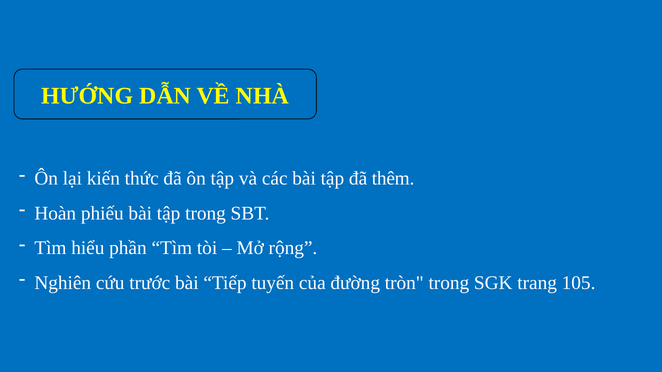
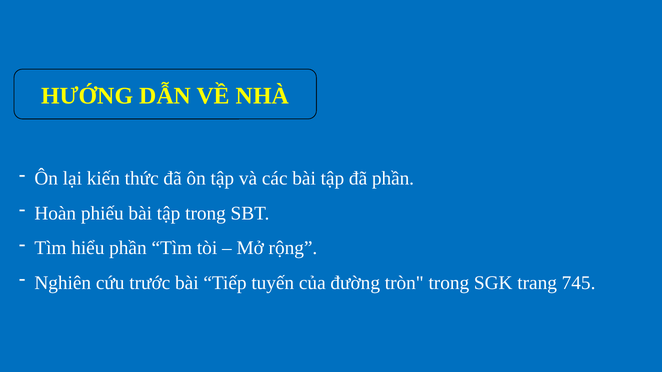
đã thêm: thêm -> phần (393, 179)
105: 105 -> 745 (579, 283)
